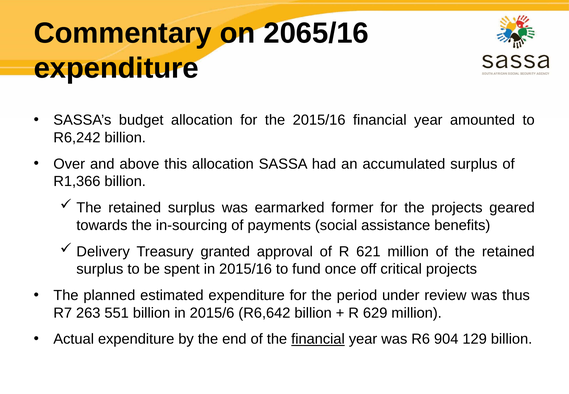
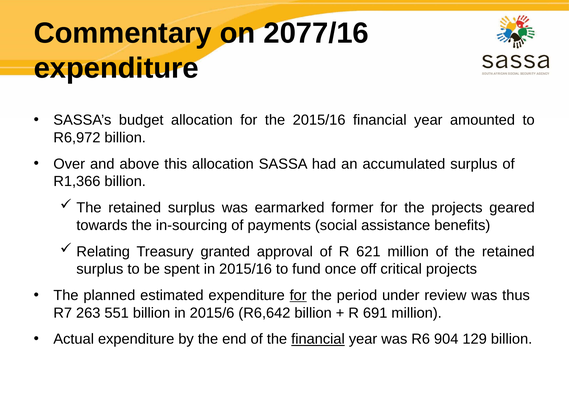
2065/16: 2065/16 -> 2077/16 (316, 33)
R6,242: R6,242 -> R6,972 (77, 138)
Delivery: Delivery -> Relating (103, 251)
for underline: none -> present (298, 295)
629: 629 -> 691 (375, 313)
